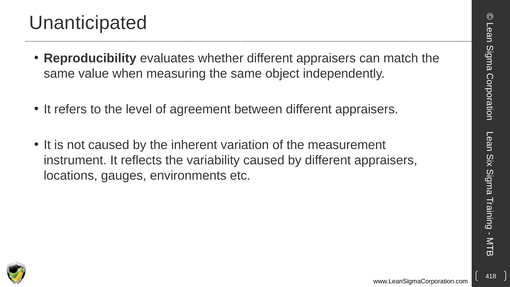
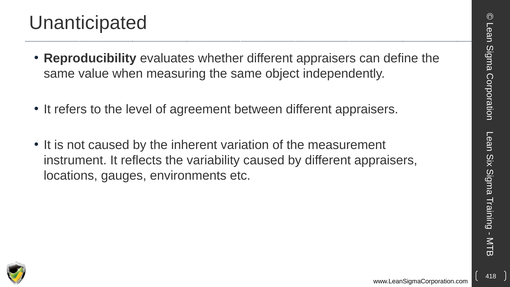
match: match -> define (401, 58)
